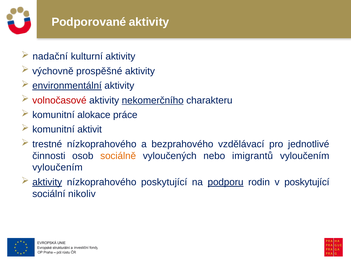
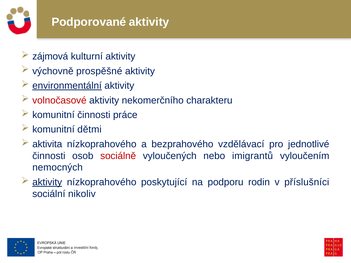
nadační: nadační -> zájmová (50, 56)
nekomerčního underline: present -> none (153, 100)
komunitní alokace: alokace -> činnosti (94, 115)
aktivit: aktivit -> dětmi (89, 130)
trestné: trestné -> aktivita (47, 144)
sociálně colour: orange -> red (118, 156)
vyloučením: vyloučením -> nemocných (58, 168)
podporu underline: present -> none (226, 182)
v poskytující: poskytující -> příslušníci (307, 182)
